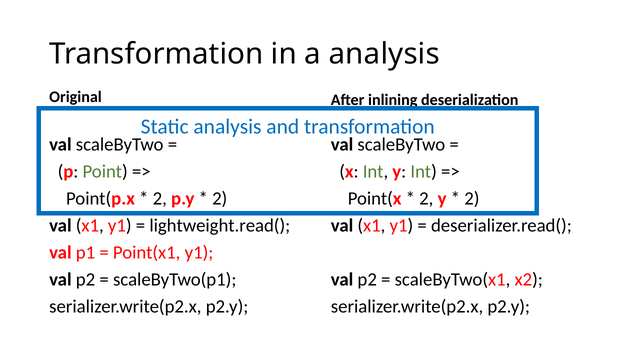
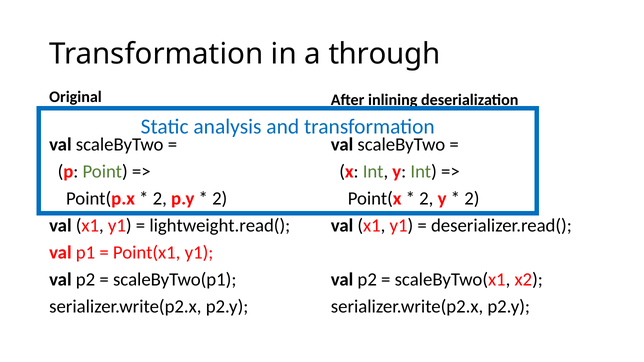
a analysis: analysis -> through (384, 54)
